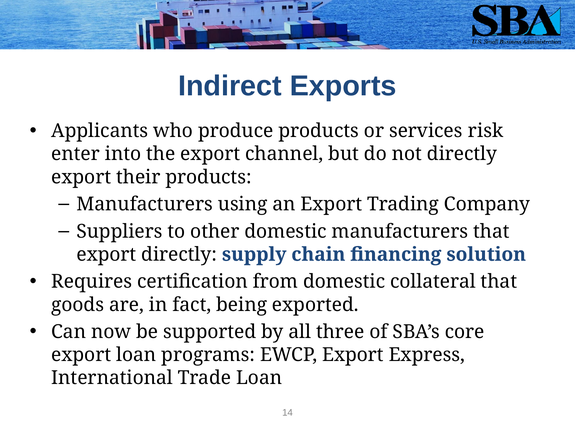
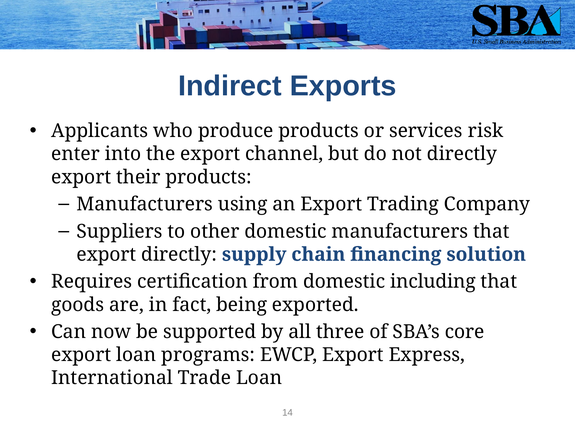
collateral: collateral -> including (433, 281)
